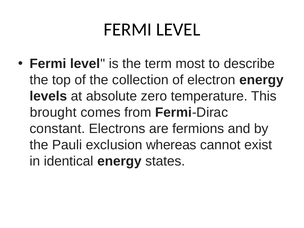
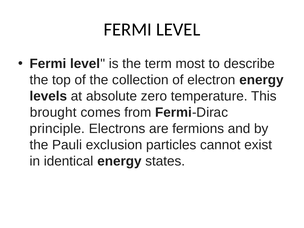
constant: constant -> principle (57, 129)
whereas: whereas -> particles (171, 145)
